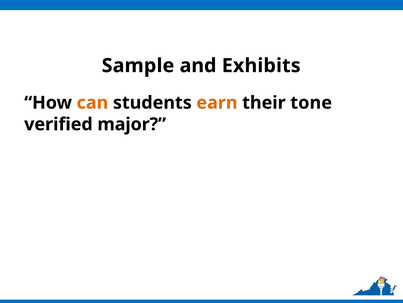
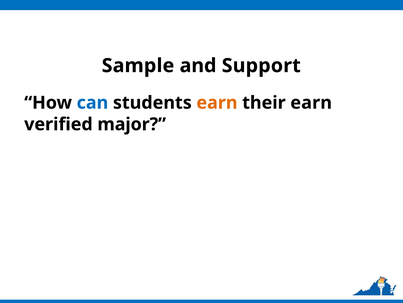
Exhibits: Exhibits -> Support (261, 66)
can colour: orange -> blue (92, 103)
their tone: tone -> earn (311, 103)
